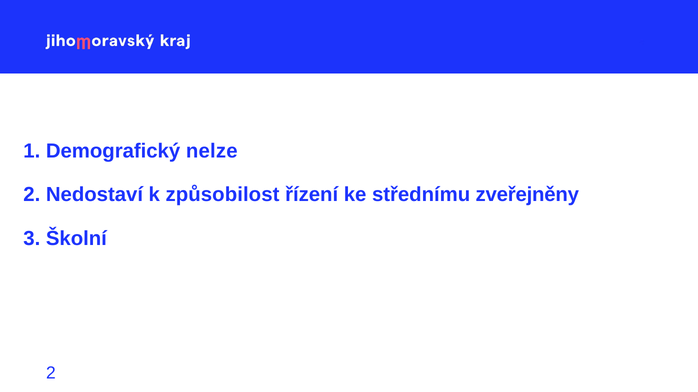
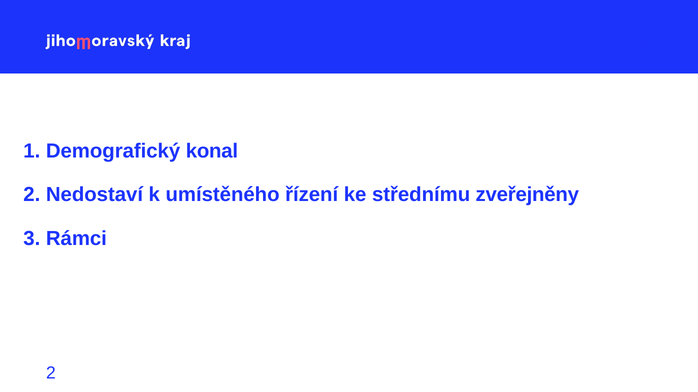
nelze: nelze -> konal (212, 151)
způsobilost: způsobilost -> umístěného (223, 195)
Školní: Školní -> Rámci (76, 239)
